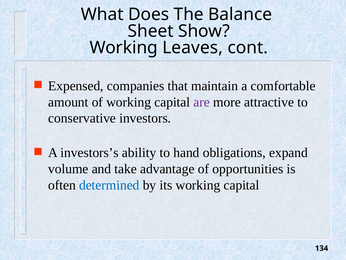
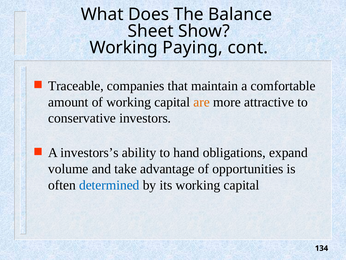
Leaves: Leaves -> Paying (193, 48)
Expensed: Expensed -> Traceable (76, 86)
are colour: purple -> orange (202, 102)
